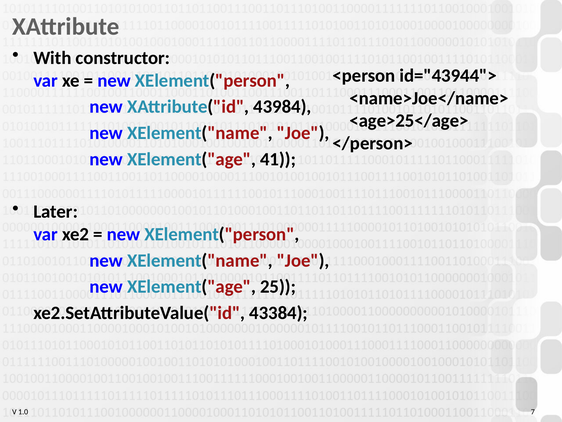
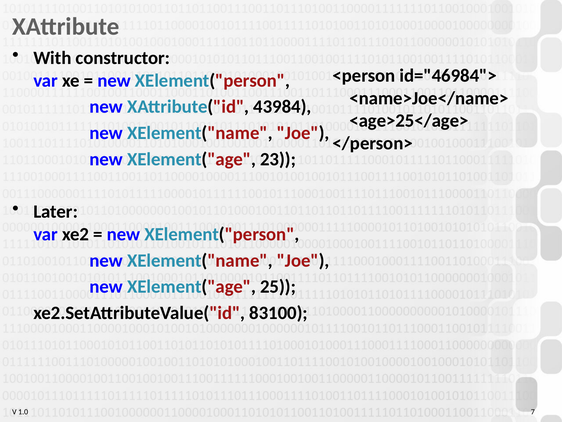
id="43944">: id="43944"> -> id="46984"> (448, 76)
41: 41 -> 23 (278, 159)
43384: 43384 -> 83100 (279, 313)
